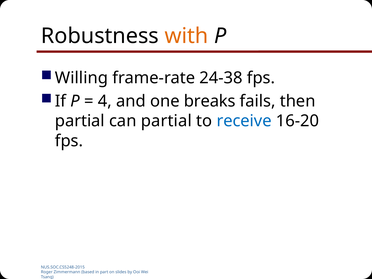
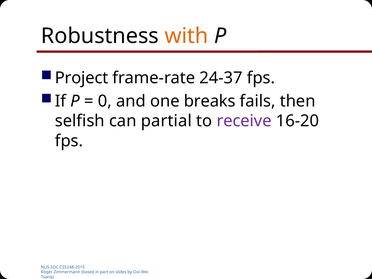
Willing: Willing -> Project (82, 78)
24-38: 24-38 -> 24-37 (221, 78)
4: 4 -> 0 (105, 101)
partial: partial -> selfish (80, 121)
receive colour: blue -> purple (244, 121)
